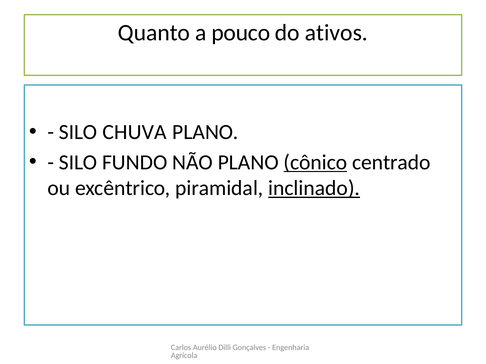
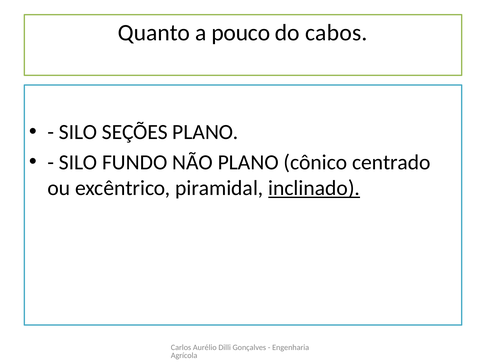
ativos: ativos -> cabos (336, 33)
CHUVA: CHUVA -> SEÇÕES (135, 132)
cônico underline: present -> none (315, 162)
